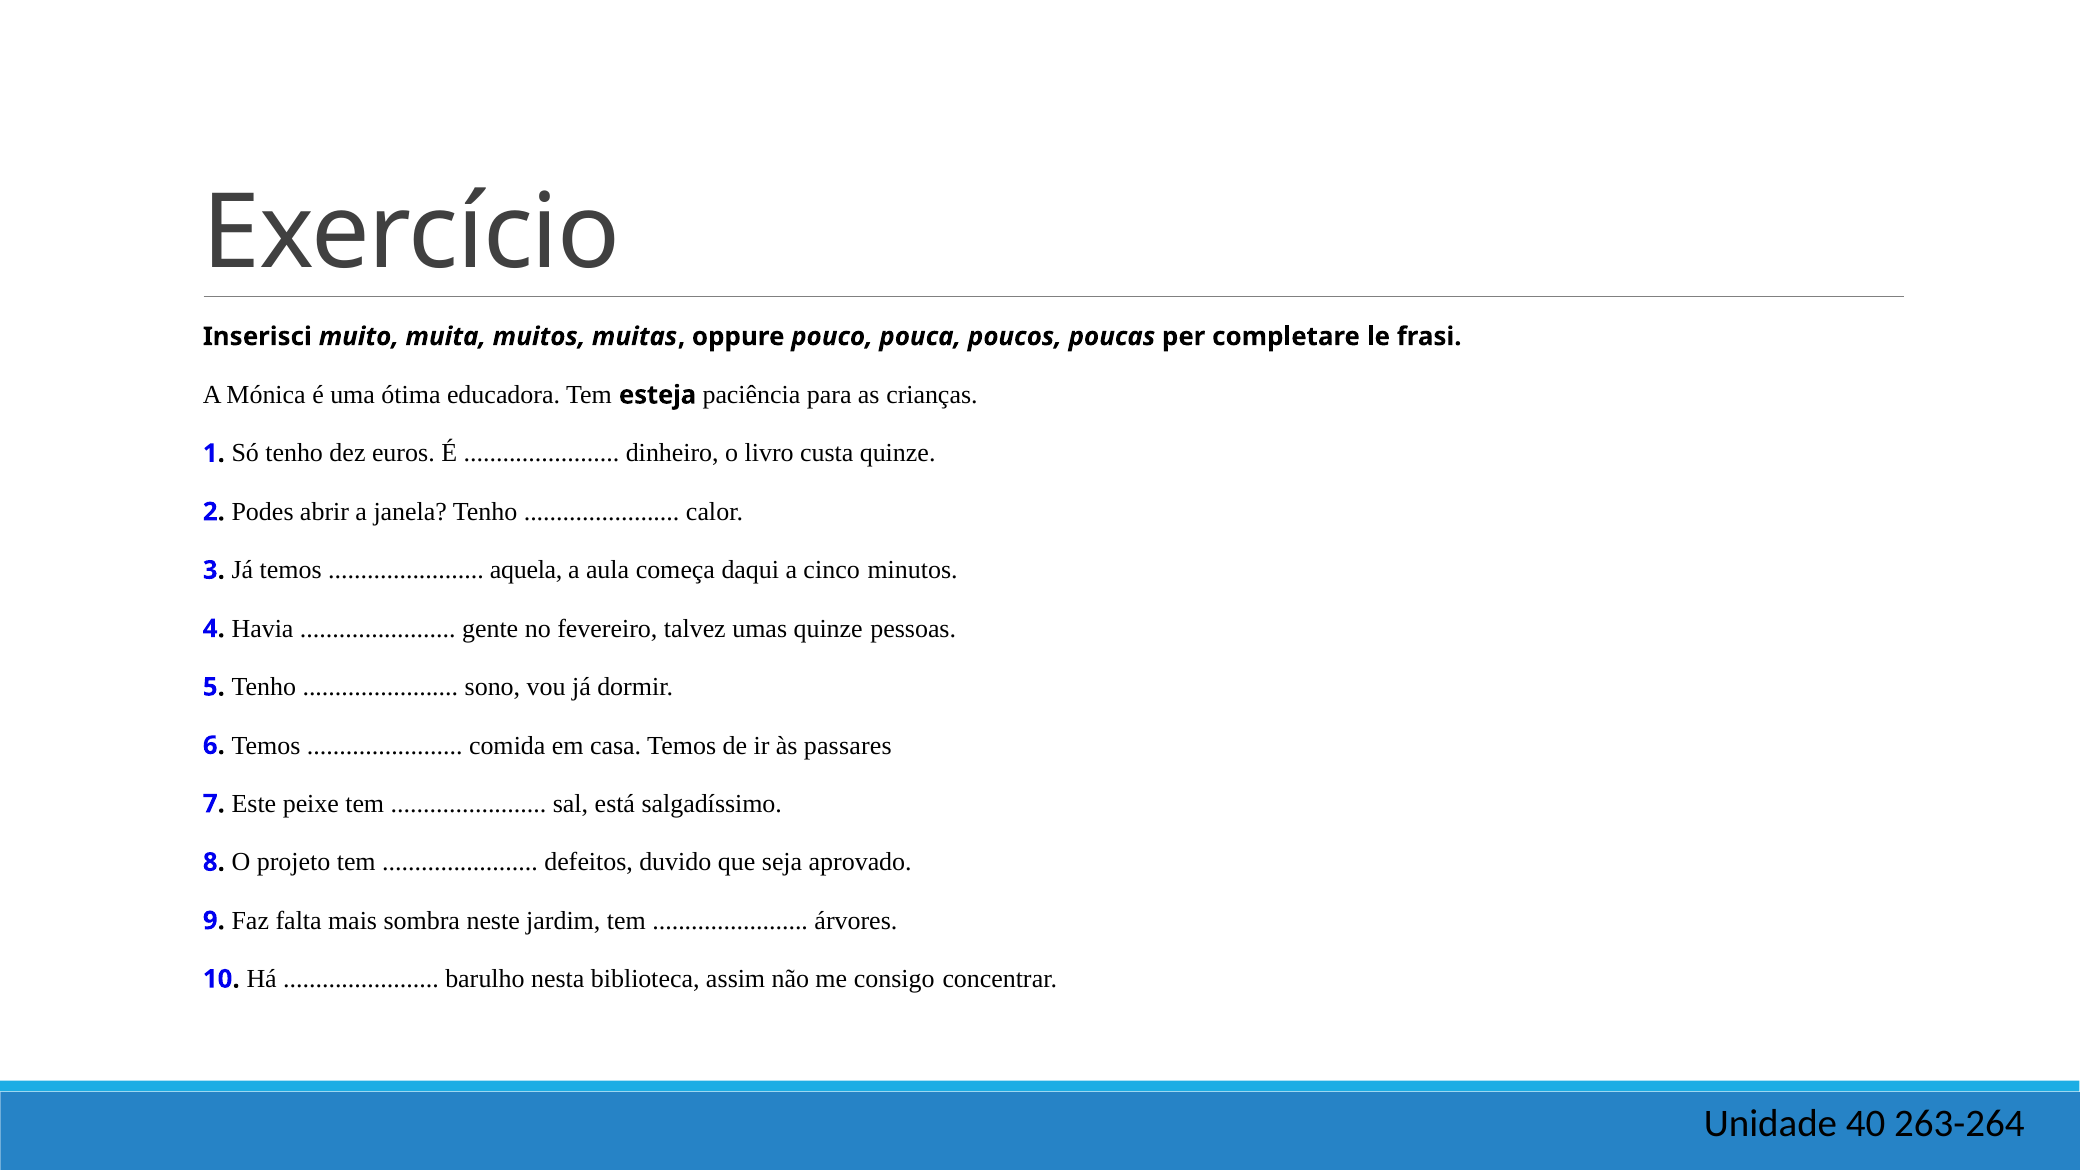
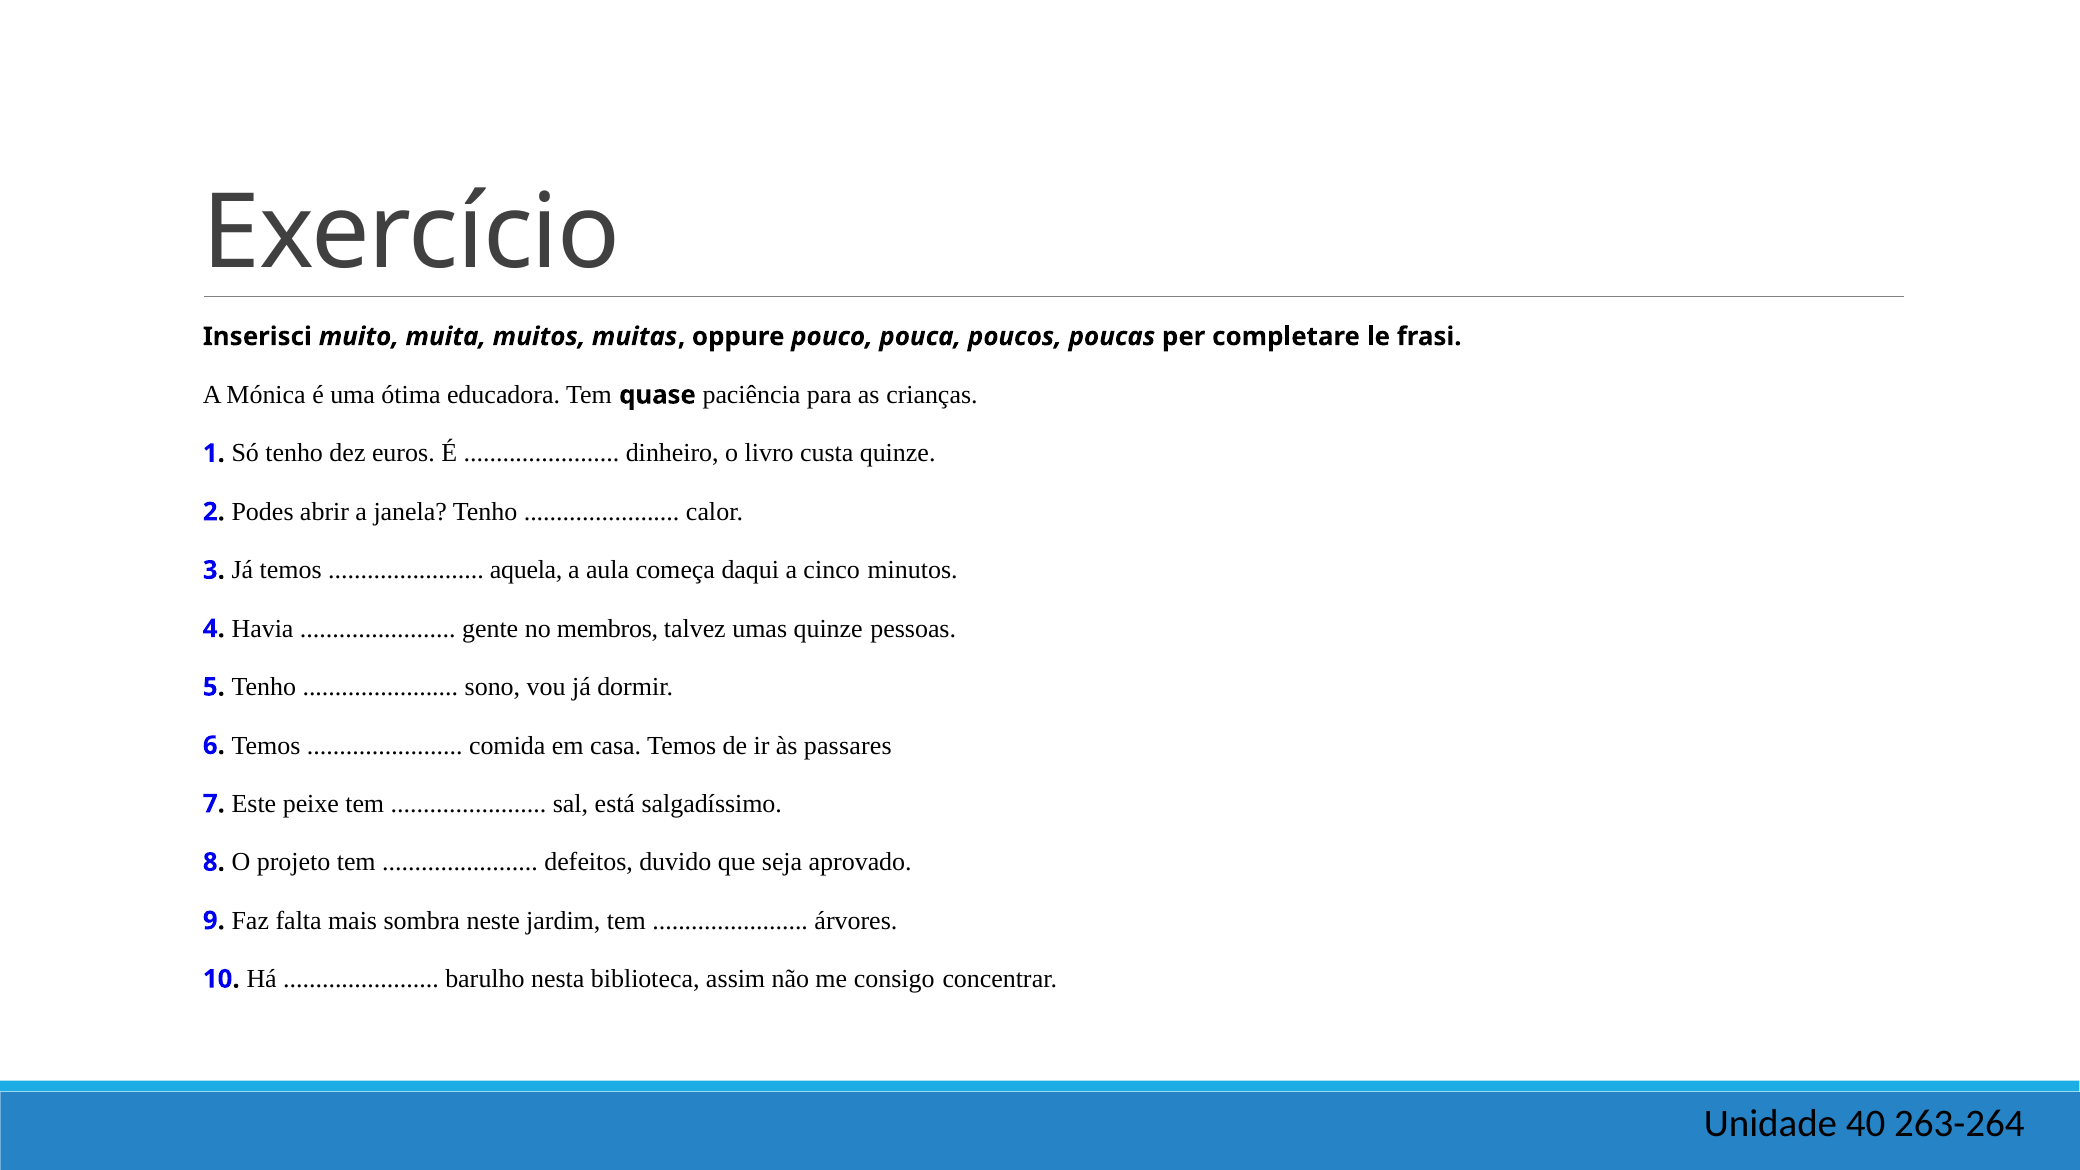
esteja: esteja -> quase (657, 395)
fevereiro: fevereiro -> membros (607, 629)
